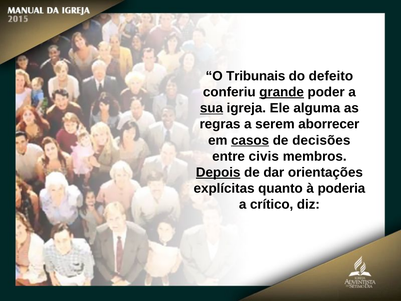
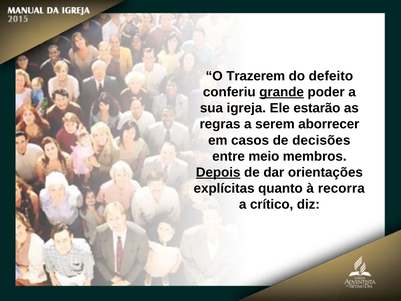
Tribunais: Tribunais -> Trazerem (256, 76)
sua underline: present -> none (211, 108)
alguma: alguma -> estarão (317, 108)
casos underline: present -> none (250, 140)
civis: civis -> meio (264, 156)
poderia: poderia -> recorra (341, 188)
